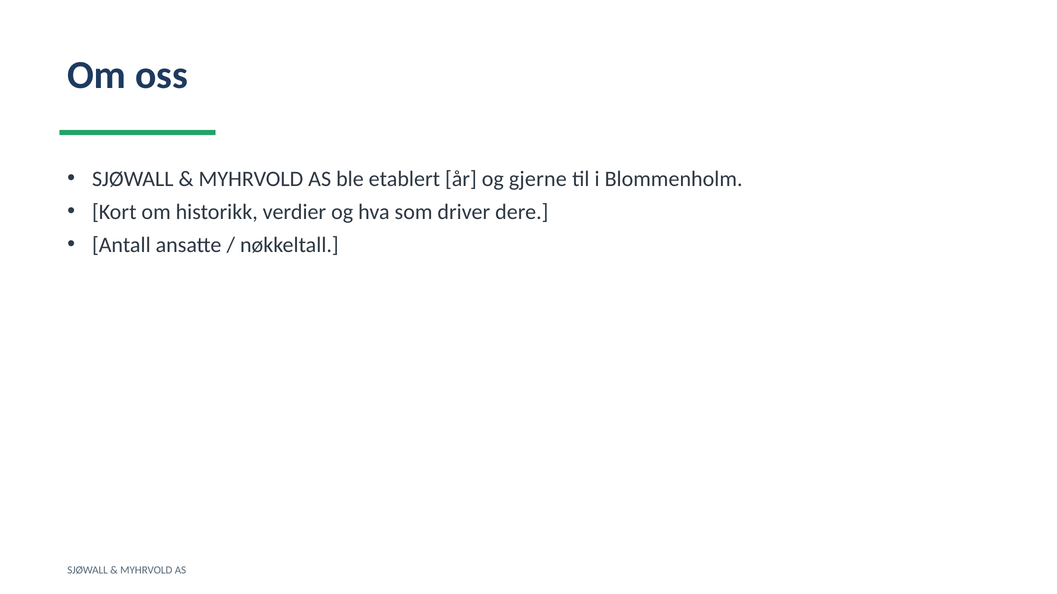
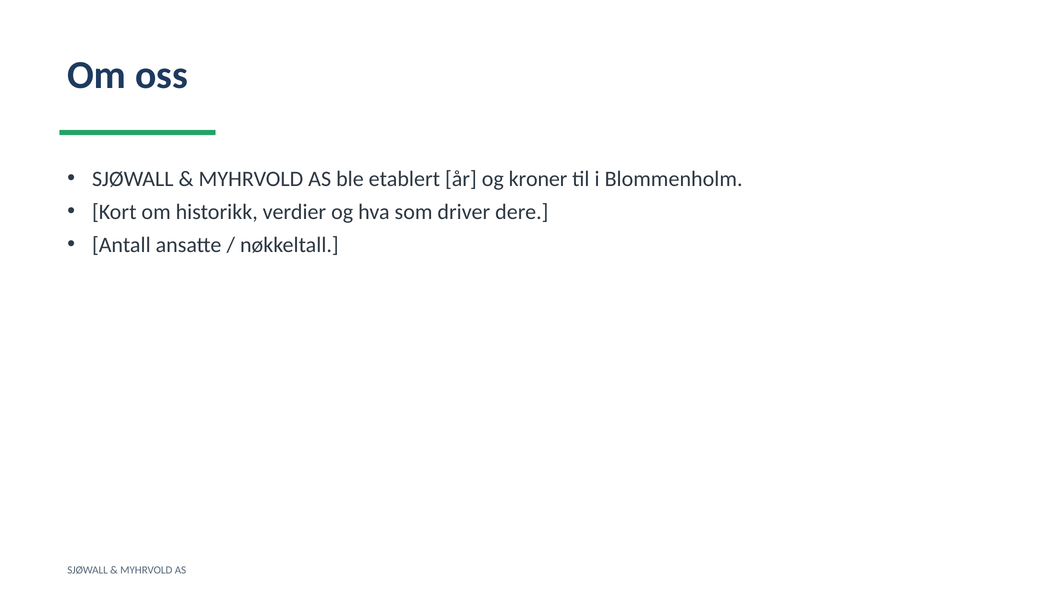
gjerne: gjerne -> kroner (538, 179)
